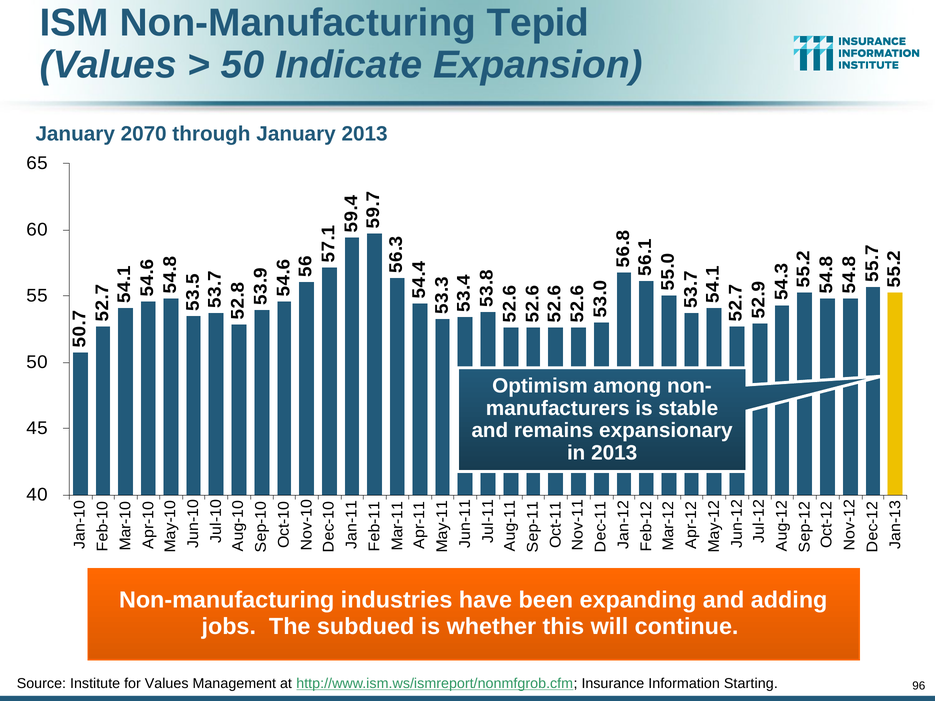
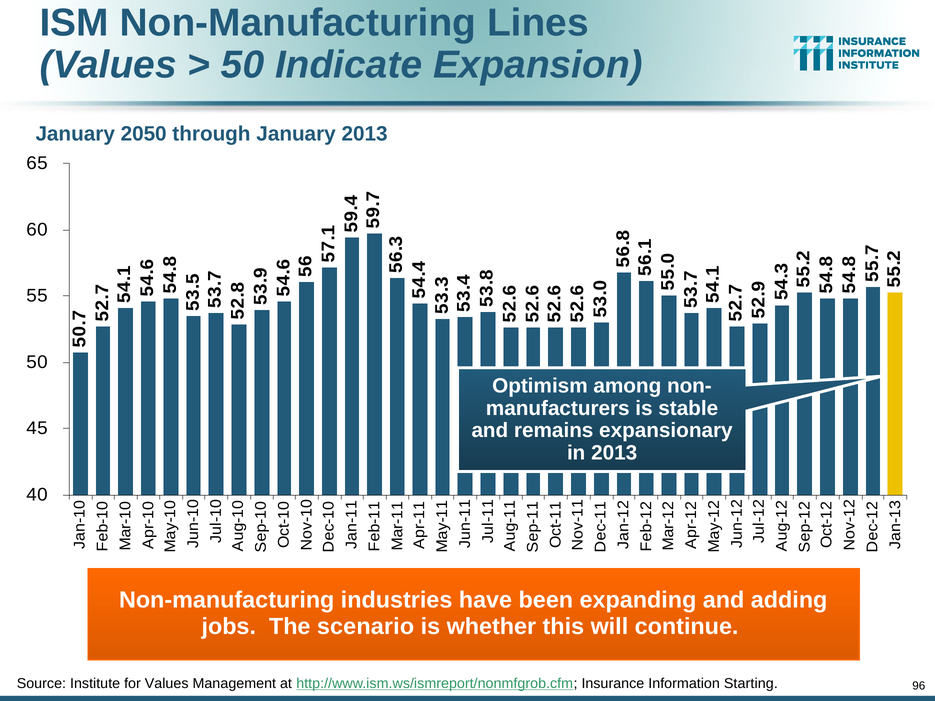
Tepid: Tepid -> Lines (538, 23)
2070: 2070 -> 2050 (144, 134)
subdued: subdued -> scenario (366, 627)
